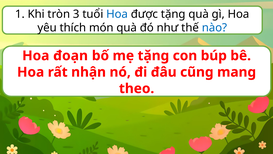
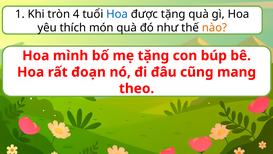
3: 3 -> 4 (76, 14)
nào colour: blue -> orange (214, 28)
đoạn: đoạn -> mình (71, 56)
nhận: nhận -> đoạn (89, 72)
